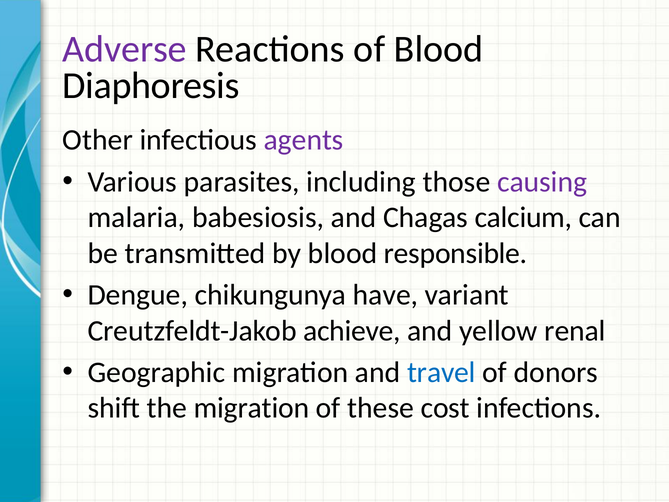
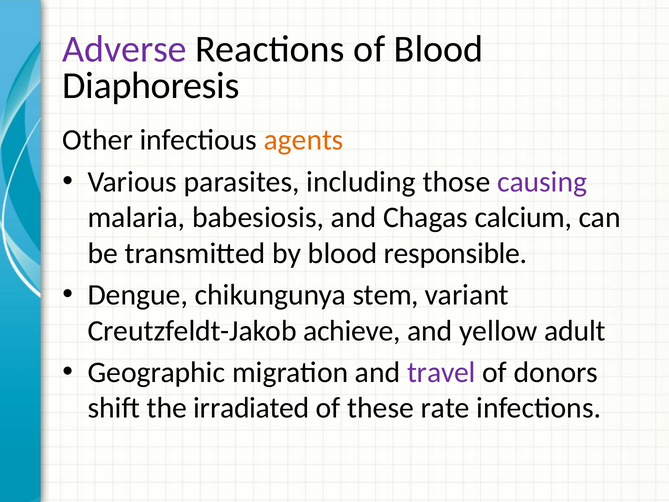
agents colour: purple -> orange (304, 140)
have: have -> stem (386, 295)
renal: renal -> adult (575, 331)
travel colour: blue -> purple (441, 372)
the migration: migration -> irradiated (251, 408)
cost: cost -> rate (445, 408)
